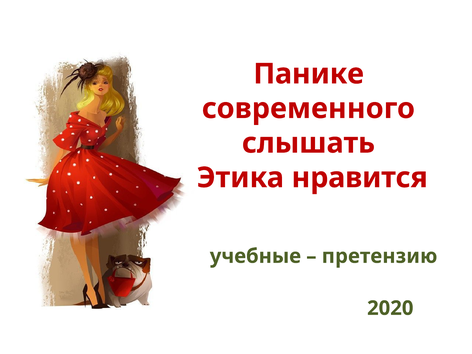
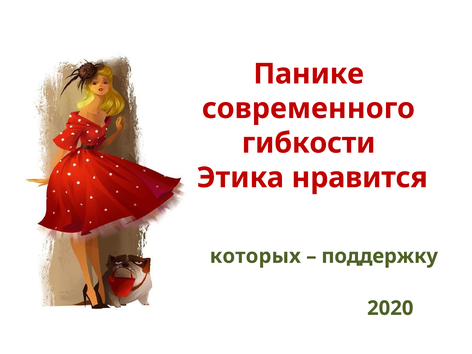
слышать: слышать -> гибкости (309, 143)
учебные: учебные -> которых (255, 256)
претензию: претензию -> поддержку (380, 256)
